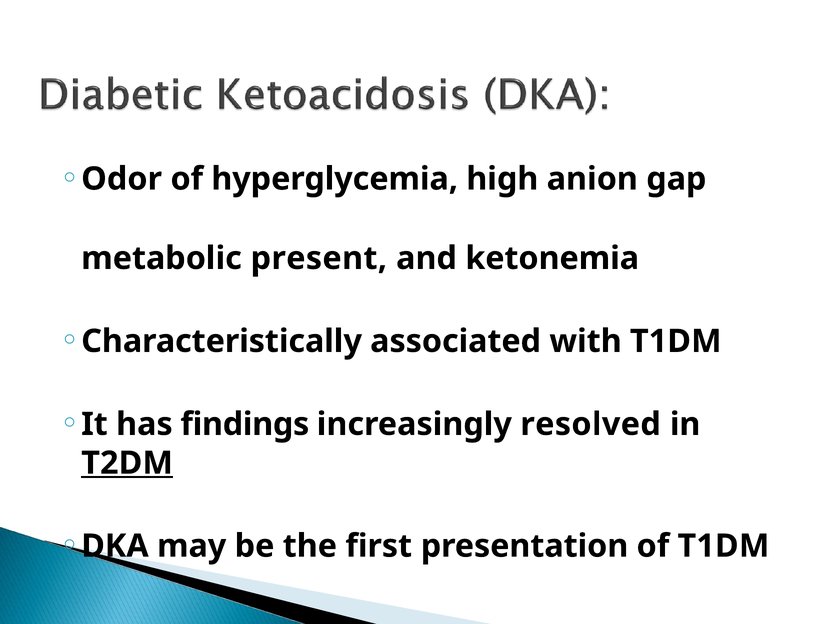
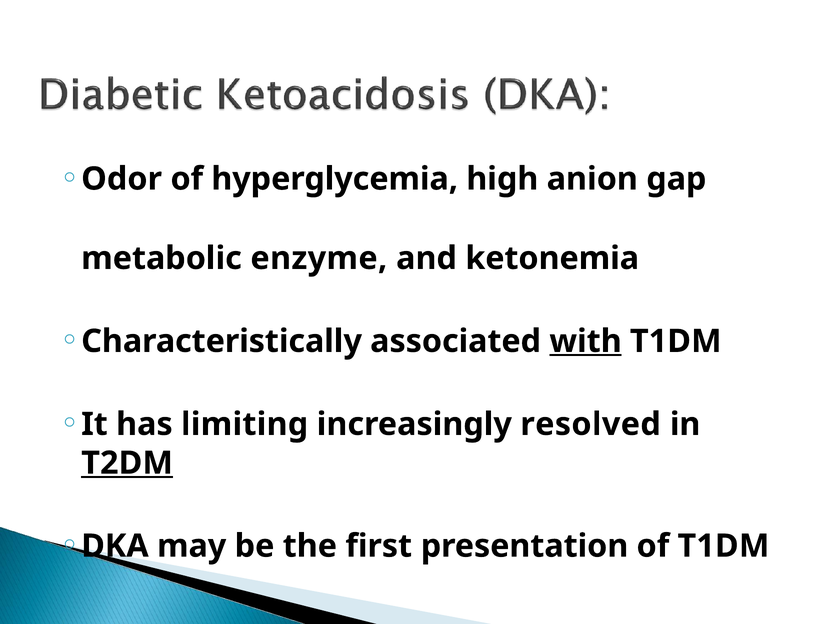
present: present -> enzyme (319, 258)
with underline: none -> present (586, 341)
findings: findings -> limiting (245, 424)
